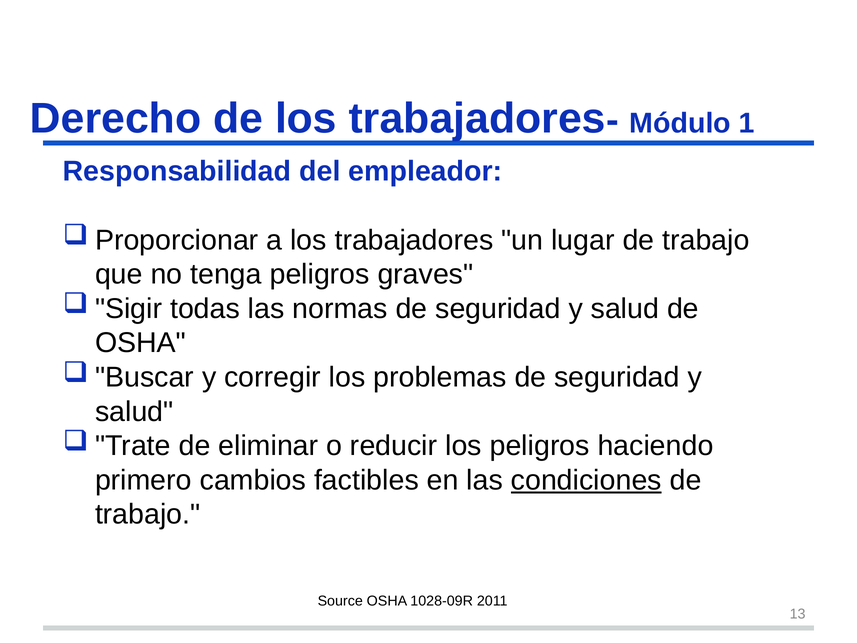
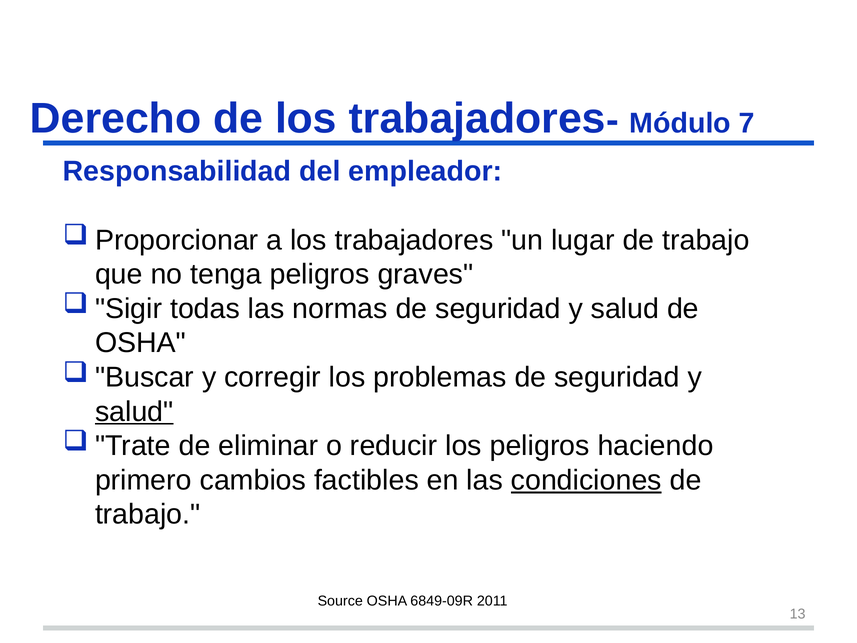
1: 1 -> 7 (747, 123)
salud underline: none -> present (134, 411)
1028-09R: 1028-09R -> 6849-09R (442, 601)
